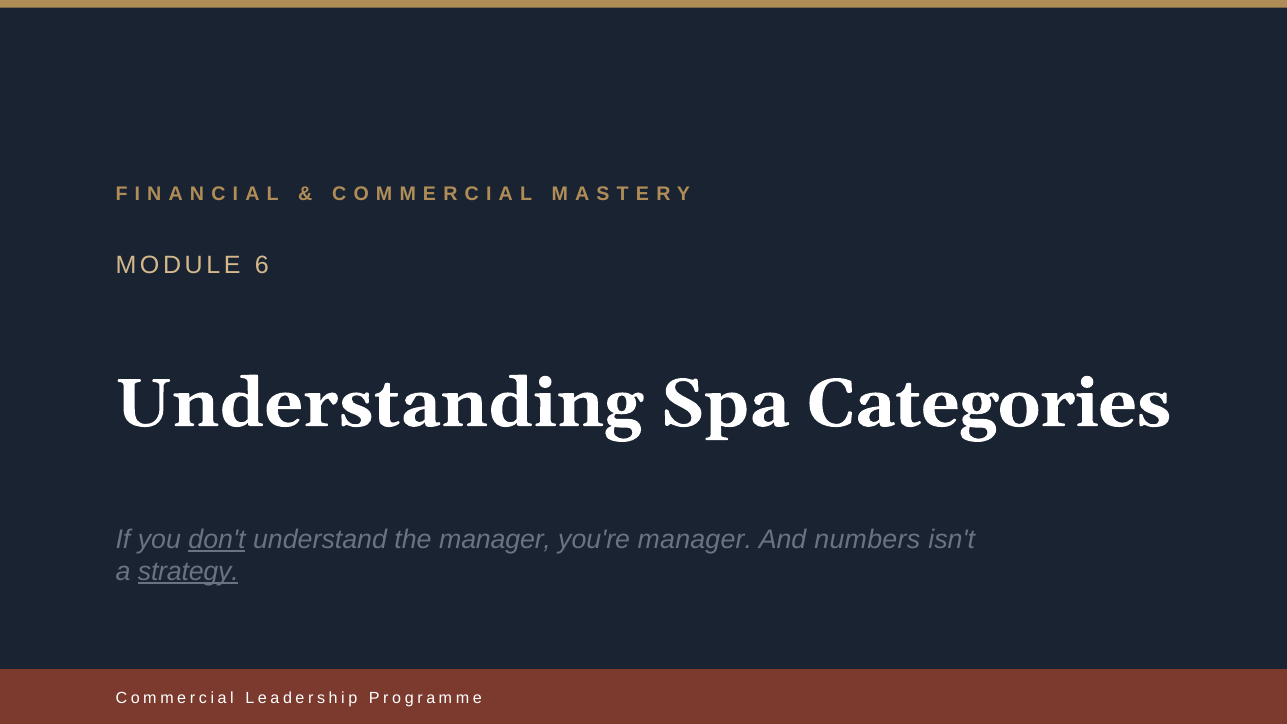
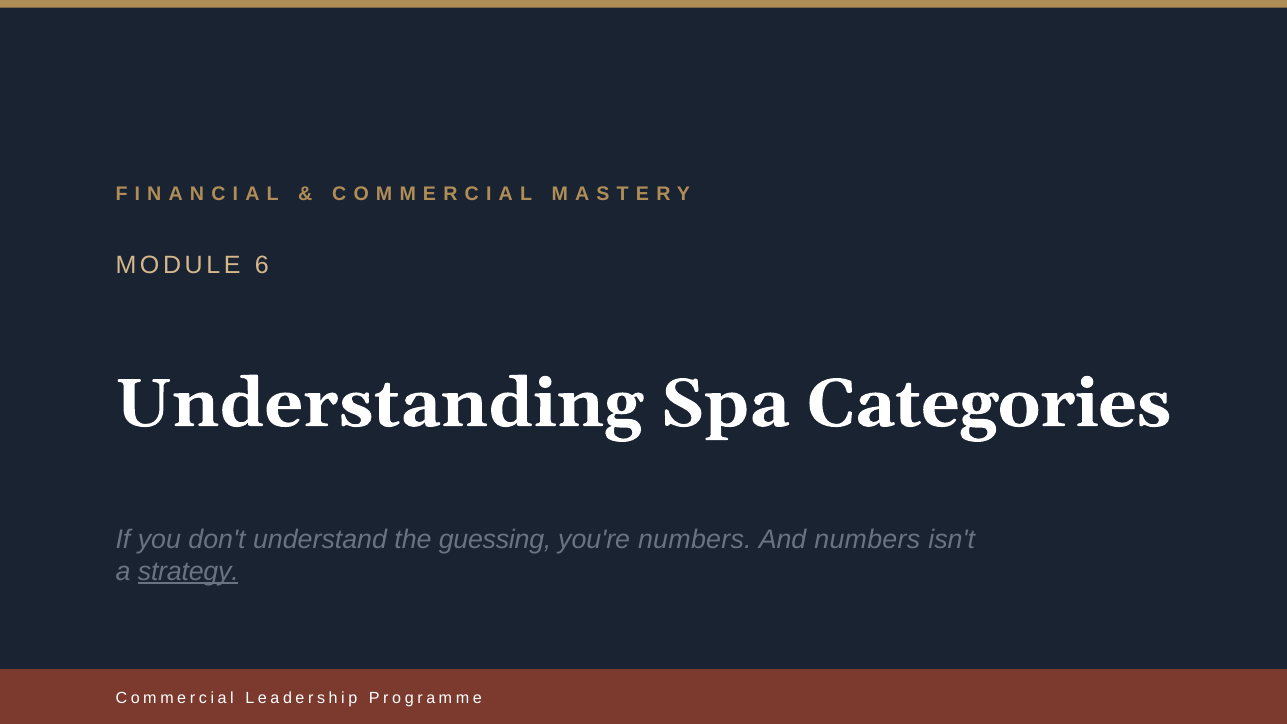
don't underline: present -> none (217, 539)
the manager: manager -> guessing (495, 539)
you're manager: manager -> numbers (695, 539)
